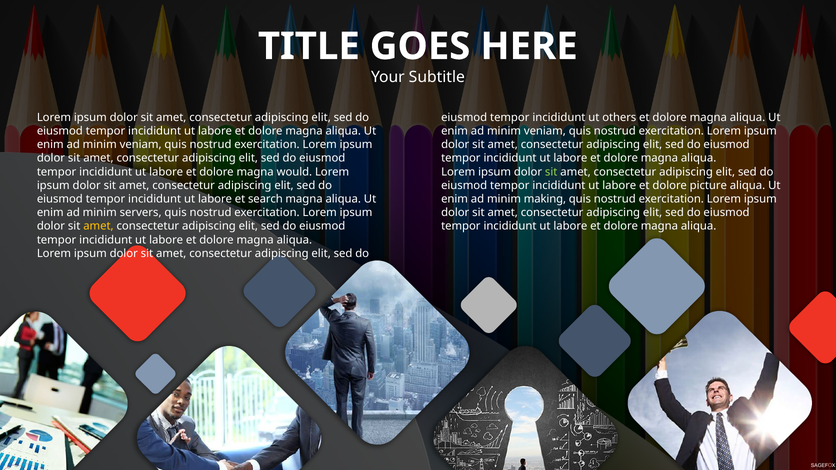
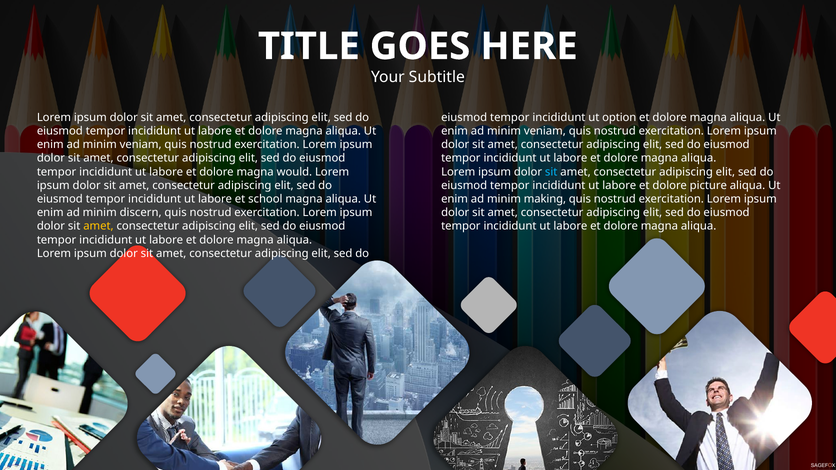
others: others -> option (619, 118)
sit colour: light green -> light blue (551, 172)
search: search -> school (265, 199)
servers: servers -> discern (141, 213)
